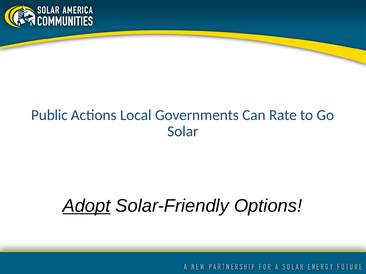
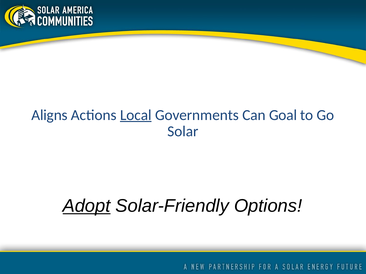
Public: Public -> Aligns (49, 115)
Local underline: none -> present (136, 115)
Rate: Rate -> Goal (283, 115)
